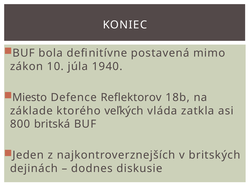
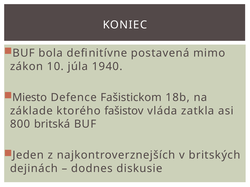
Reflektorov: Reflektorov -> Fašistickom (131, 98)
veľkých: veľkých -> fašistov (124, 111)
